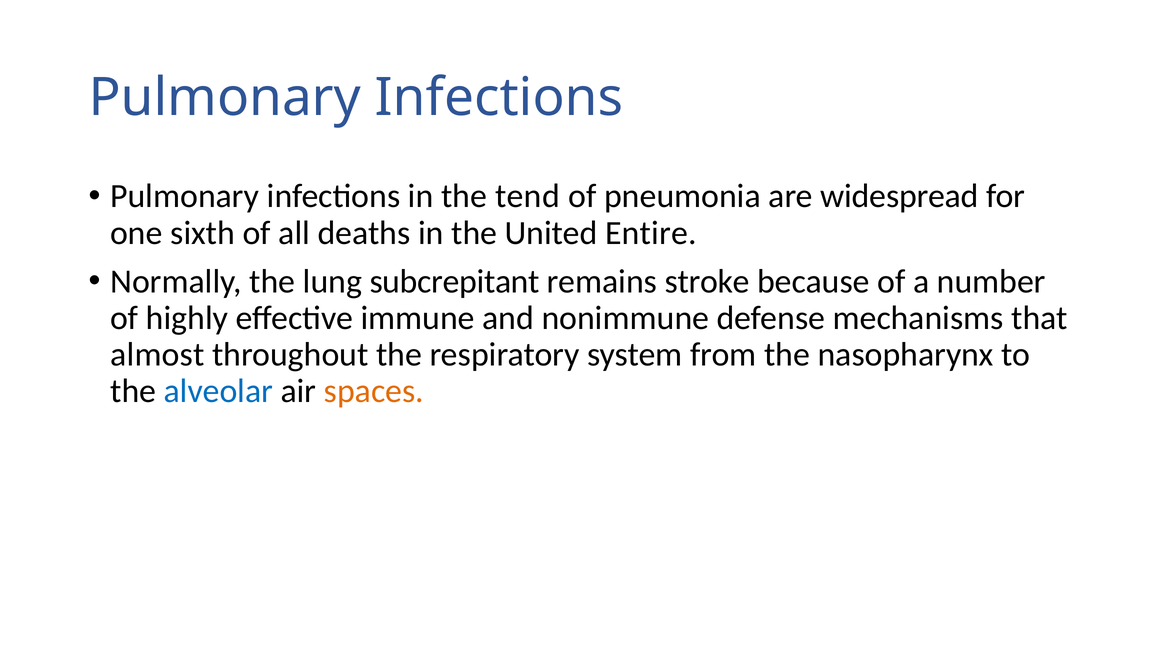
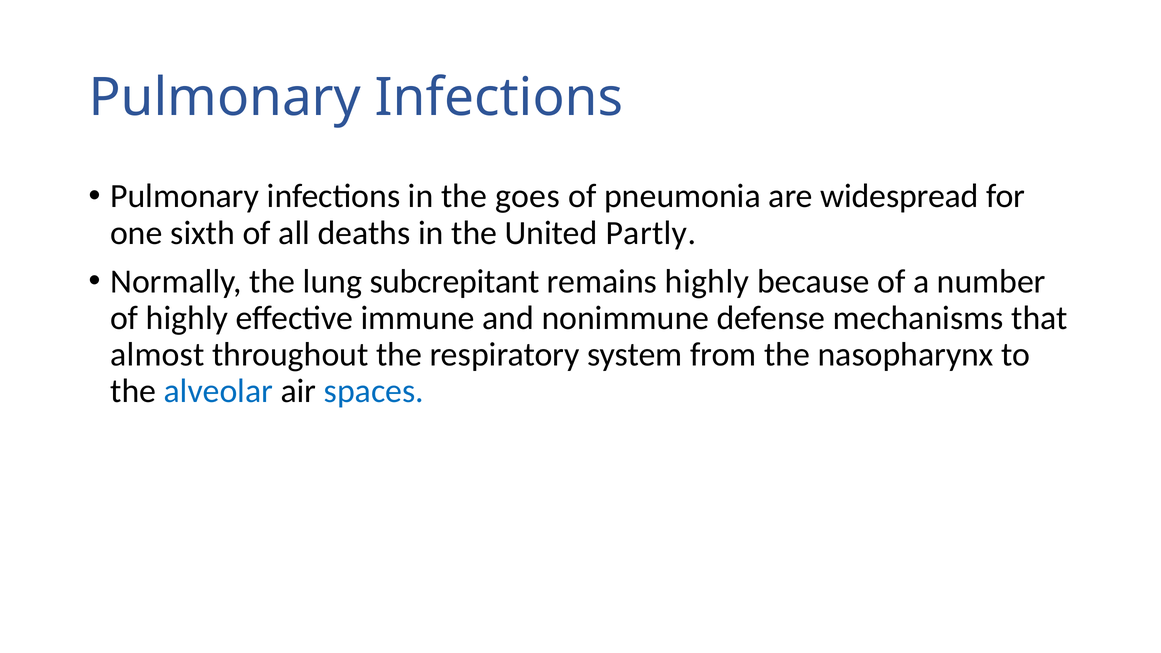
tend: tend -> goes (527, 196)
Entire: Entire -> Partly (651, 233)
remains stroke: stroke -> highly (707, 282)
spaces colour: orange -> blue (374, 391)
